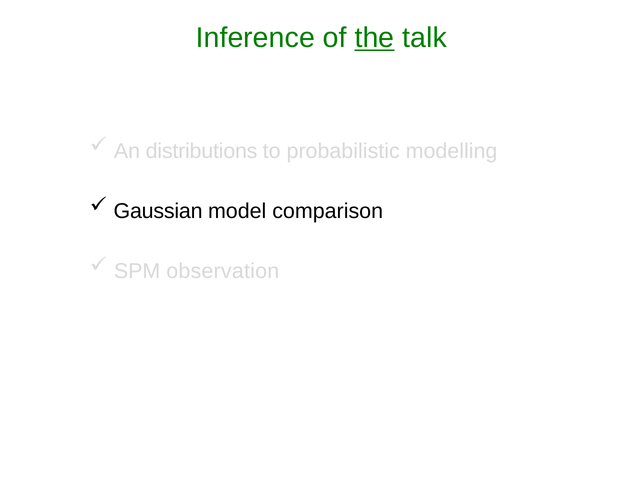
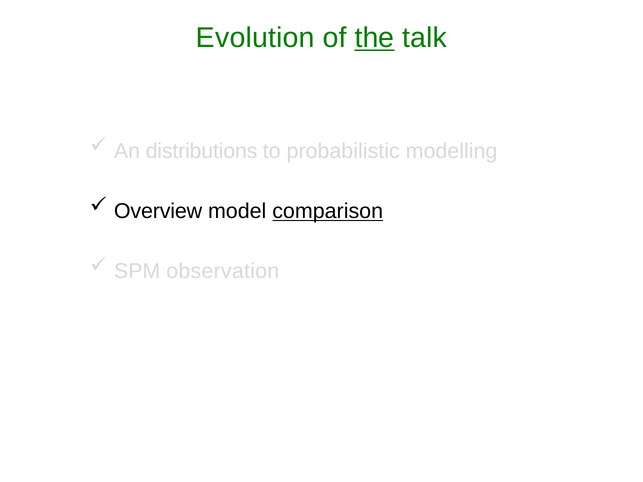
Inference: Inference -> Evolution (255, 38)
Gaussian: Gaussian -> Overview (158, 211)
comparison underline: none -> present (328, 211)
